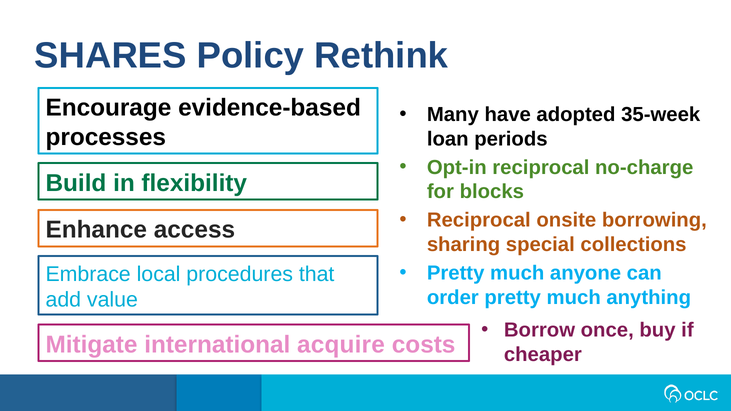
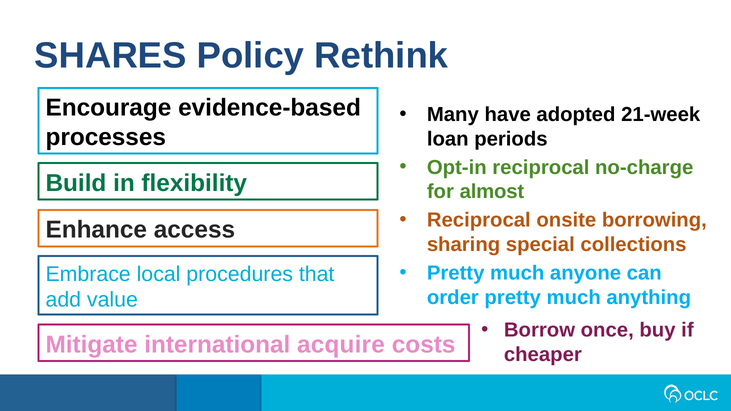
35-week: 35-week -> 21-week (661, 115)
blocks: blocks -> almost (492, 192)
